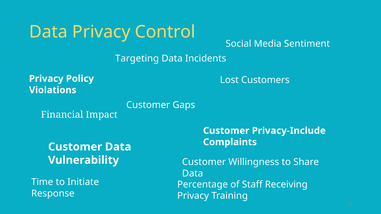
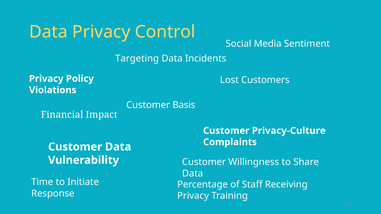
Gaps: Gaps -> Basis (184, 105)
Privacy-Include: Privacy-Include -> Privacy-Culture (289, 131)
